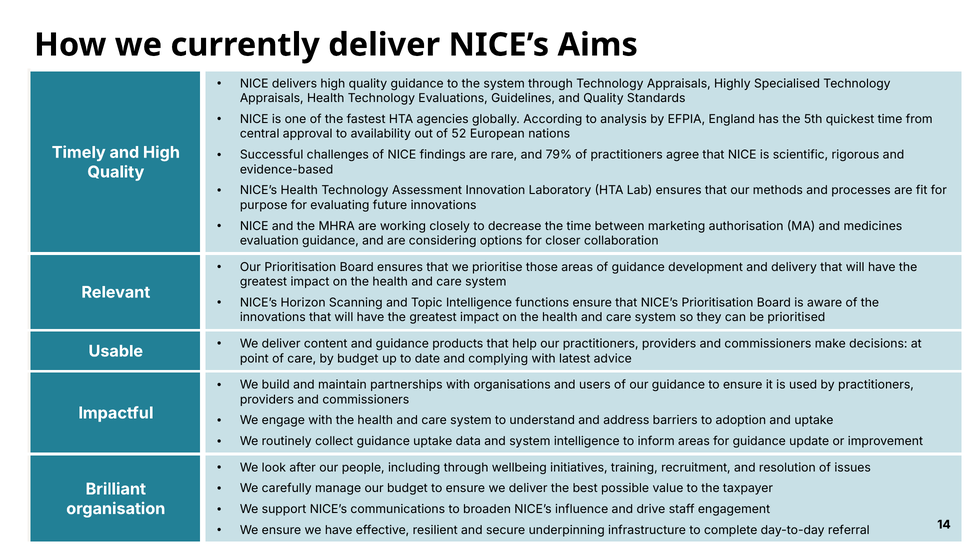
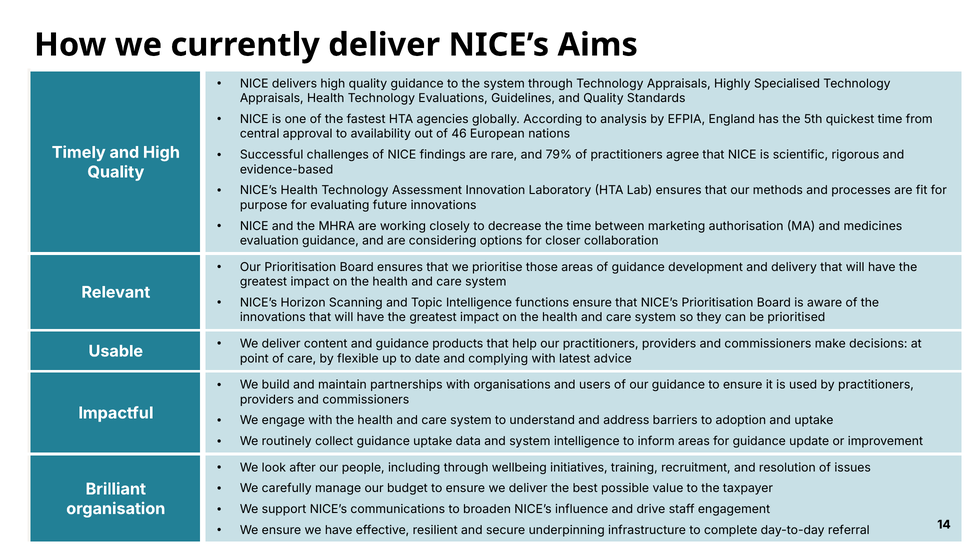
52: 52 -> 46 (459, 134)
by budget: budget -> flexible (358, 359)
